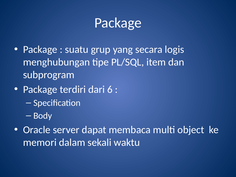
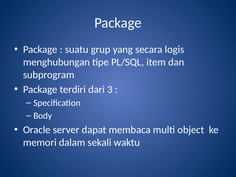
6: 6 -> 3 (110, 89)
